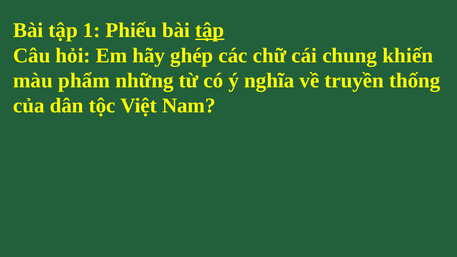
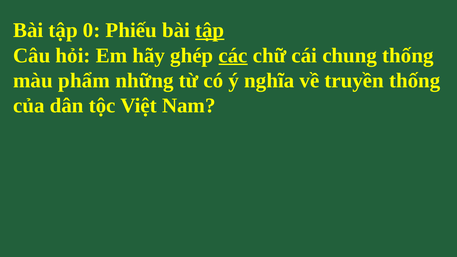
1: 1 -> 0 (92, 30)
các underline: none -> present (233, 55)
chung khiến: khiến -> thống (408, 55)
